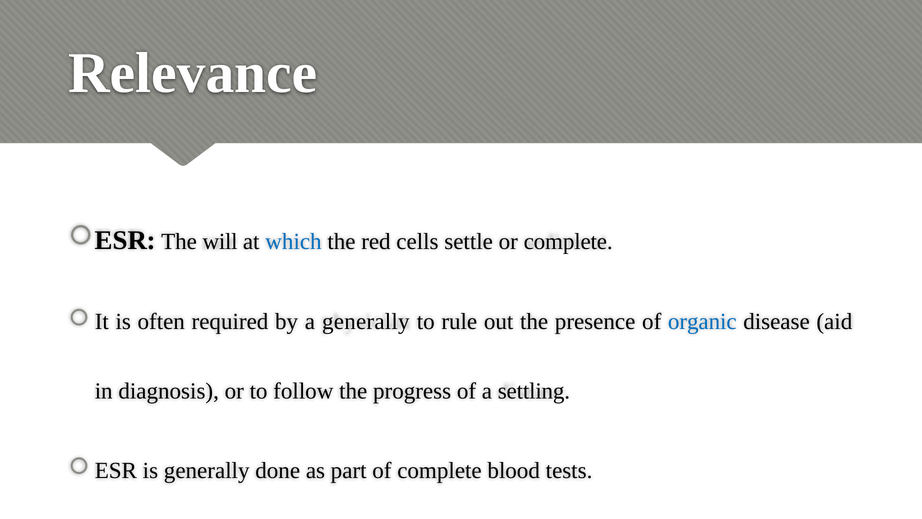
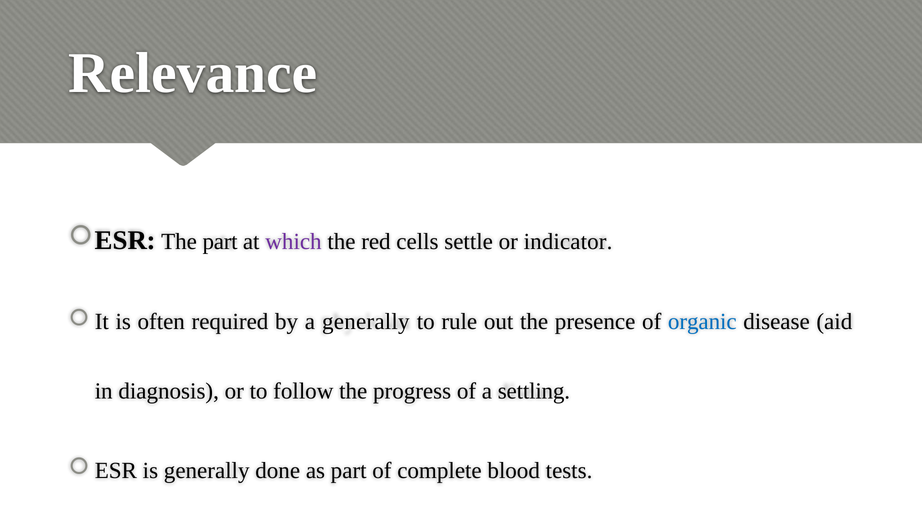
The will: will -> part (220, 241)
which colour: blue -> purple (293, 241)
or complete: complete -> indicator (568, 241)
